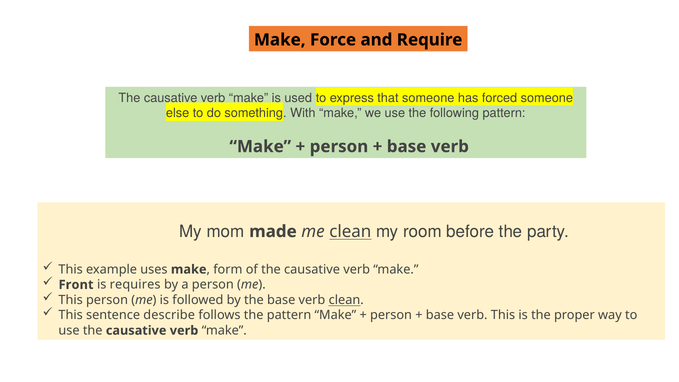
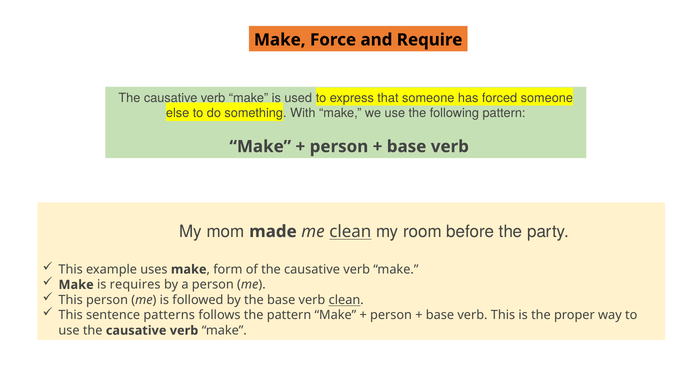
Front: Front -> Make (76, 285)
describe: describe -> patterns (169, 315)
